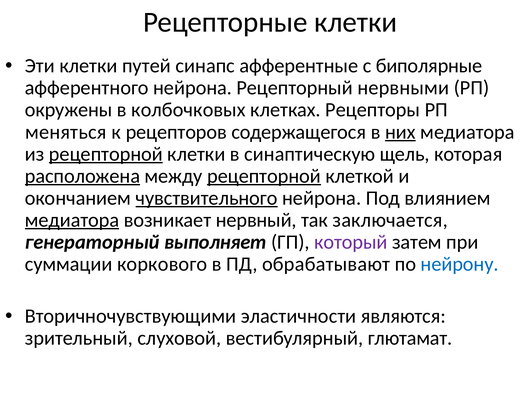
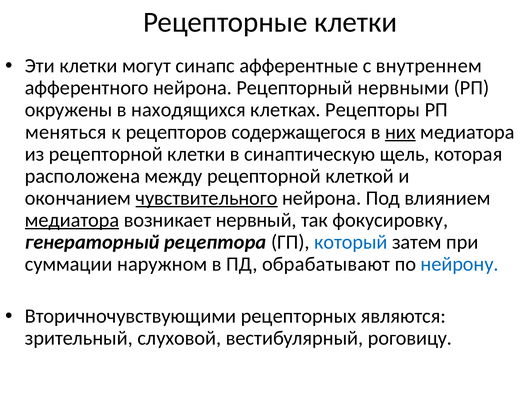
путей: путей -> могут (146, 66)
биполярные: биполярные -> внутреннем (429, 66)
колбочковых: колбочковых -> находящихся (189, 110)
рецепторной underline: present -> none (106, 154)
расположена underline: present -> none (82, 176)
рецепторной underline: present -> none (264, 176)
заключается: заключается -> фокусировку (390, 220)
выполняет: выполняет -> рецептора (215, 242)
который colour: purple -> blue (351, 242)
коркового: коркового -> наружном (162, 264)
эластичности: эластичности -> рецепторных (298, 316)
глютамат: глютамат -> роговицу (410, 338)
